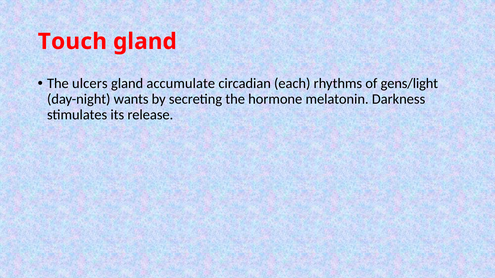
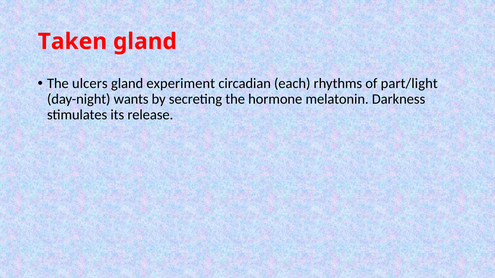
Touch: Touch -> Taken (72, 42)
accumulate: accumulate -> experiment (181, 84)
gens/light: gens/light -> part/light (409, 84)
